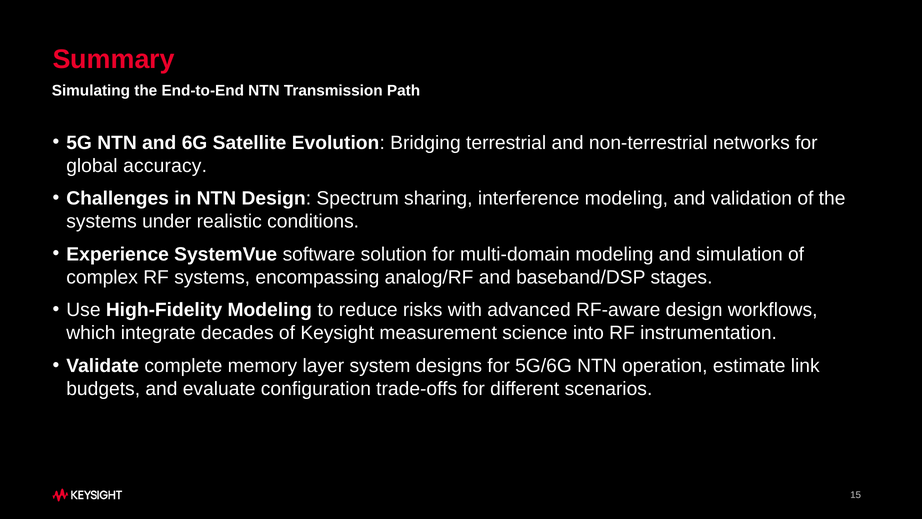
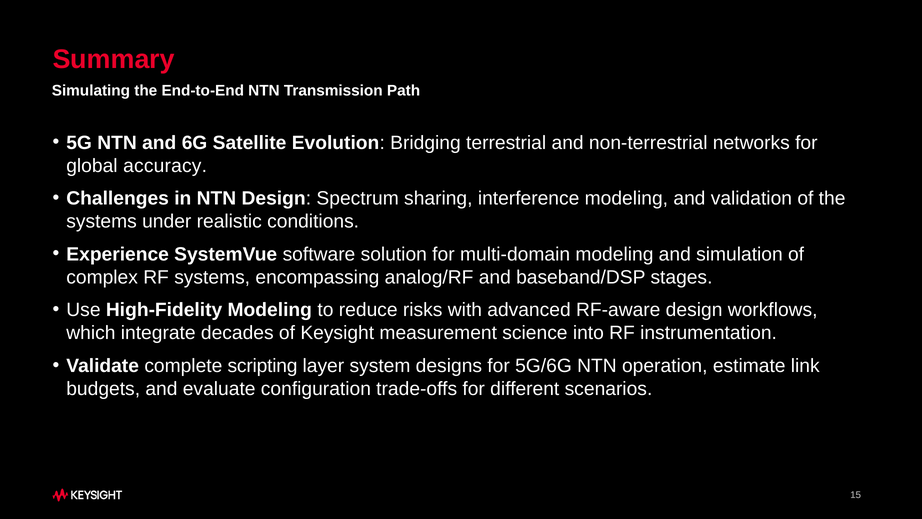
memory: memory -> scripting (263, 365)
